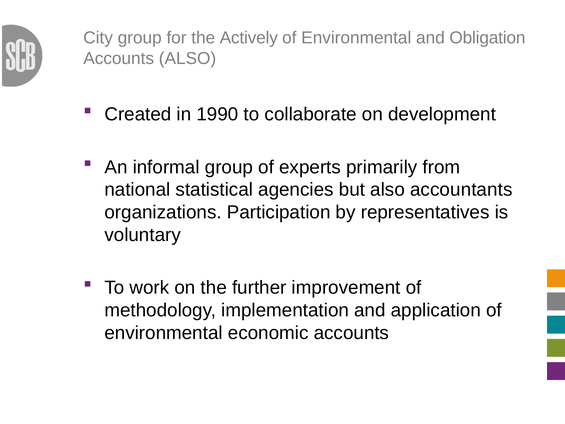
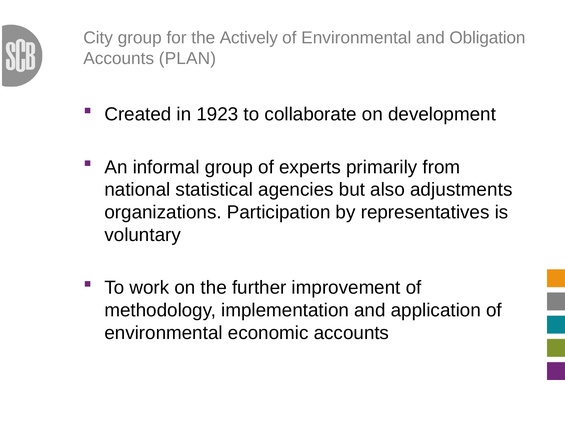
Accounts ALSO: ALSO -> PLAN (187, 58)
1990: 1990 -> 1923 (217, 114)
accountants: accountants -> adjustments (461, 190)
